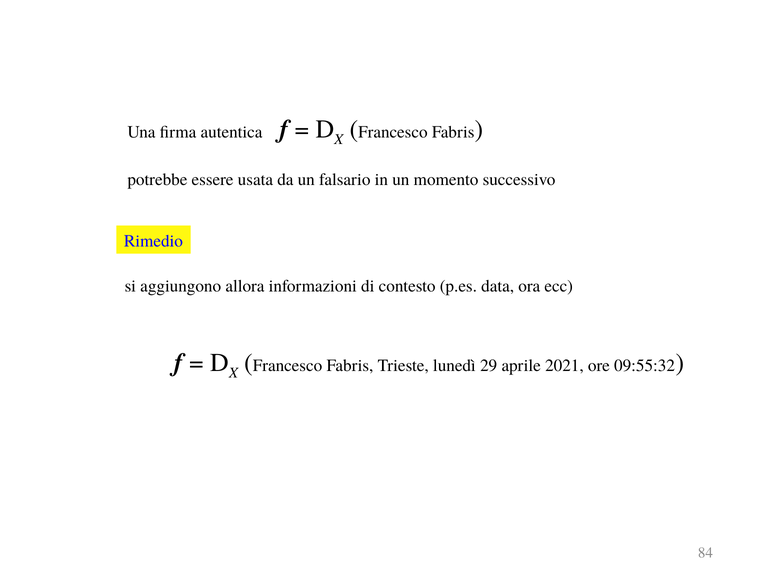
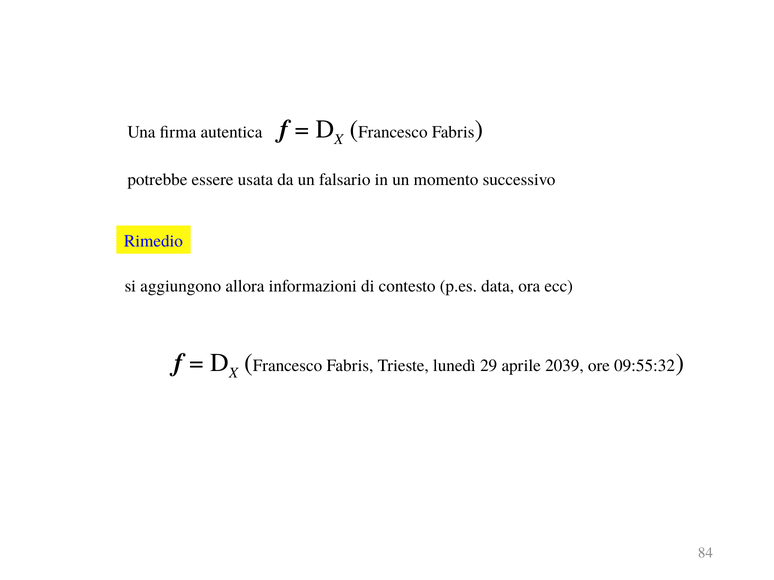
2021: 2021 -> 2039 (564, 366)
